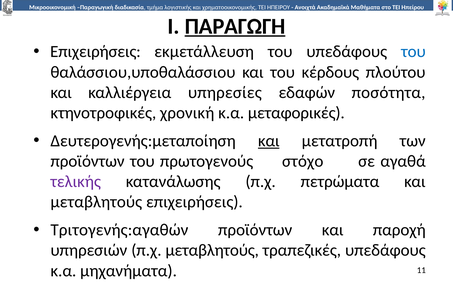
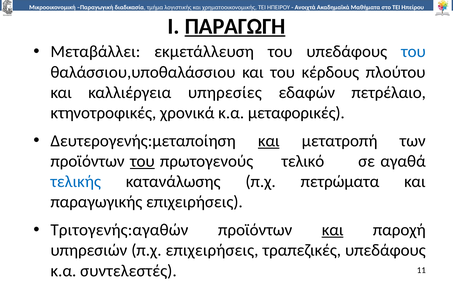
Επιχειρήσεις: Επιχειρήσεις -> Μεταβάλλει (95, 52)
ποσότητα: ποσότητα -> πετρέλαιο (389, 93)
χρονική: χρονική -> χρονικά (187, 113)
του underline: none -> present (142, 161)
στόχο: στόχο -> τελικό (303, 161)
τελικής colour: purple -> blue (76, 182)
µεταβλητούς: µεταβλητούς -> παραγωγικής (96, 202)
και underline: none -> present (333, 230)
π.χ µεταβλητούς: µεταβλητούς -> επιχειρήσεις (212, 250)
µηχανήµατα: µηχανήµατα -> συντελεστές (128, 271)
